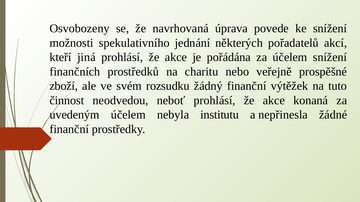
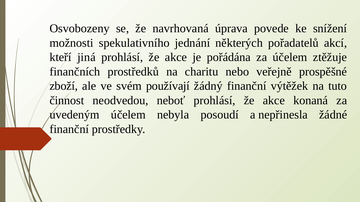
účelem snížení: snížení -> ztěžuje (330, 57)
rozsudku: rozsudku -> používají (168, 86)
institutu: institutu -> posoudí (220, 115)
